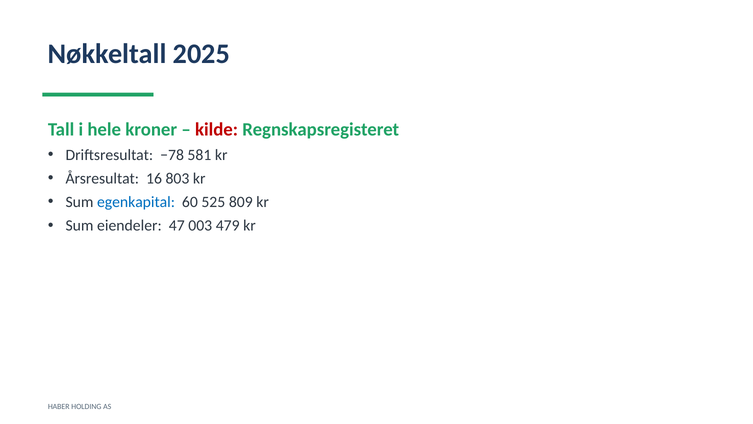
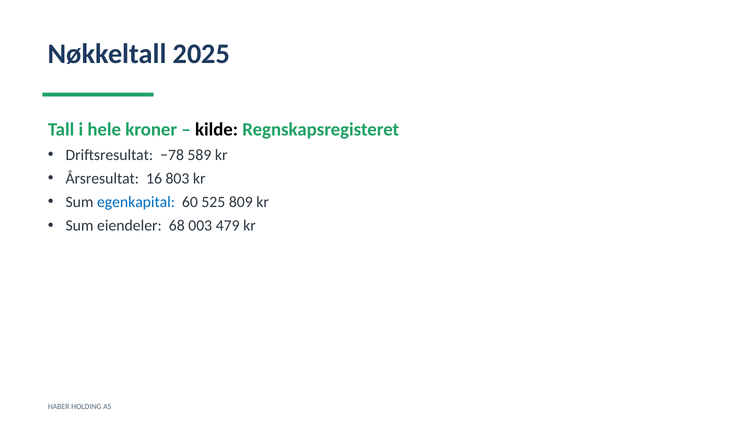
kilde colour: red -> black (217, 130)
581: 581 -> 589 (199, 155)
47: 47 -> 68 (177, 225)
